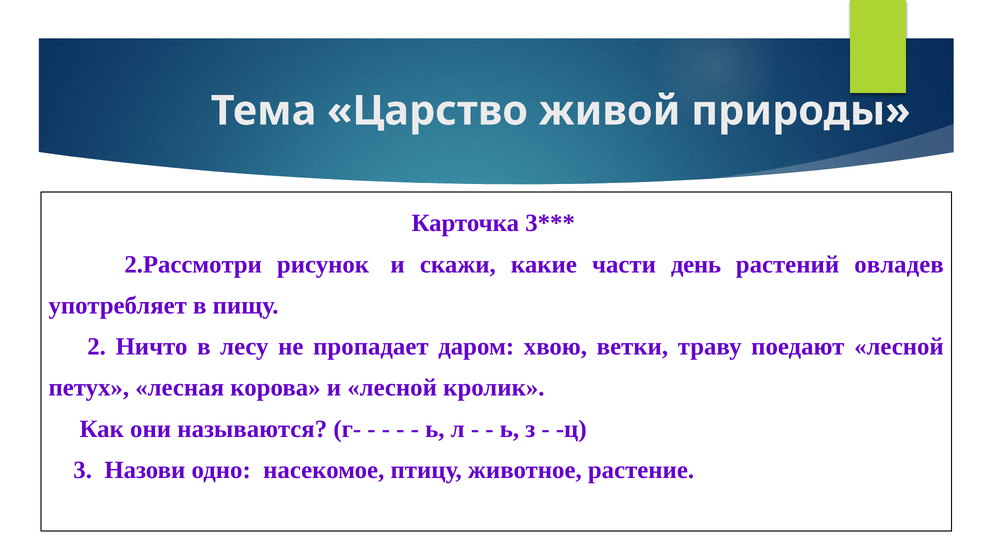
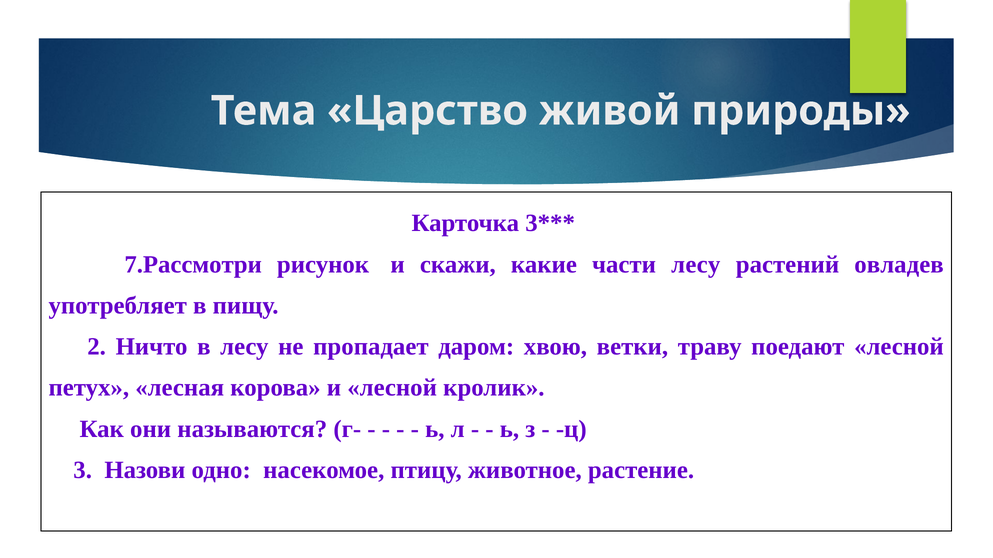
2.Рассмотри: 2.Рассмотри -> 7.Рассмотри (193, 265)
части день: день -> лесу (696, 265)
